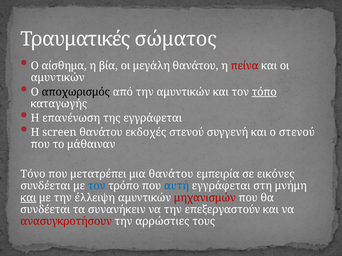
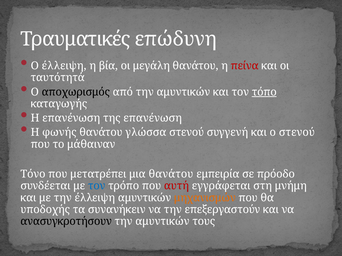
σώματος: σώματος -> επώδυνη (176, 39)
Ο αίσθημα: αίσθημα -> έλλειψη (64, 66)
αμυντικών: αμυντικών -> ταυτότητά (58, 78)
της εγγράφεται: εγγράφεται -> επανένωση (153, 118)
screen: screen -> φωνής (59, 133)
εκδοχές: εκδοχές -> γλώσσα (146, 133)
εικόνες: εικόνες -> πρόοδο (276, 174)
αυτή colour: blue -> red (176, 186)
και underline: present -> none (28, 198)
μηχανισμών colour: red -> orange (205, 198)
συνδέεται: συνδέεται -> υποδοχής (45, 210)
ανασυγκροτήσουν colour: red -> black (66, 222)
αρρώστιες: αρρώστιες -> αμυντικών (162, 222)
